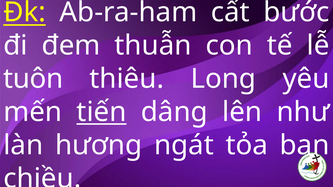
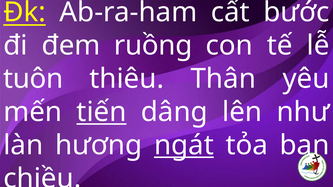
thuẫn: thuẫn -> ruồng (153, 46)
Long: Long -> Thân (223, 79)
ngát underline: none -> present (184, 146)
